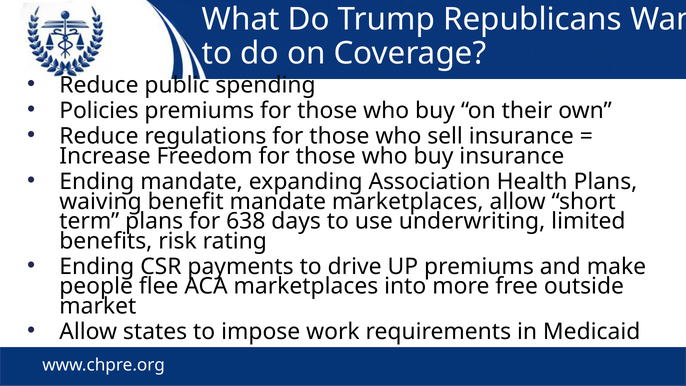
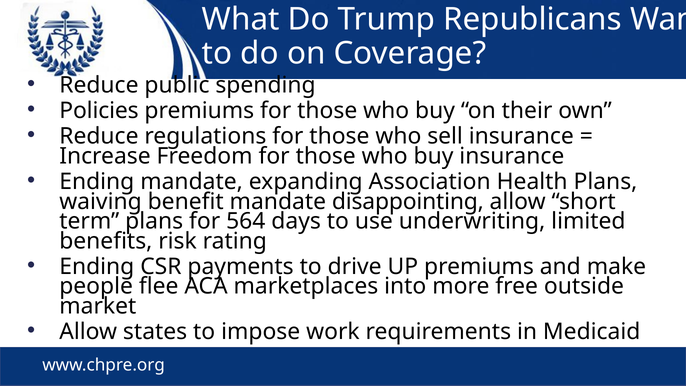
mandate marketplaces: marketplaces -> disappointing (408, 201)
638: 638 -> 564 (246, 221)
